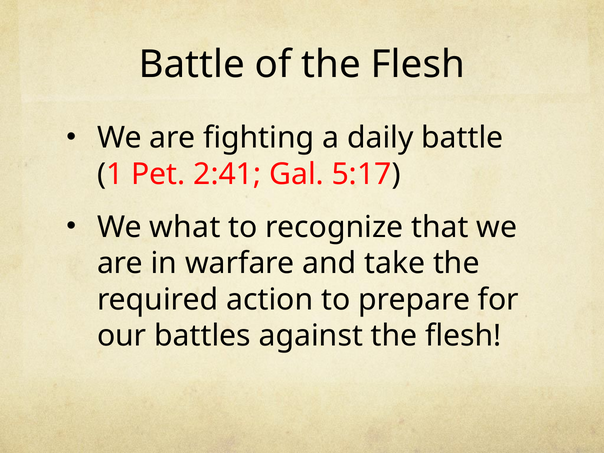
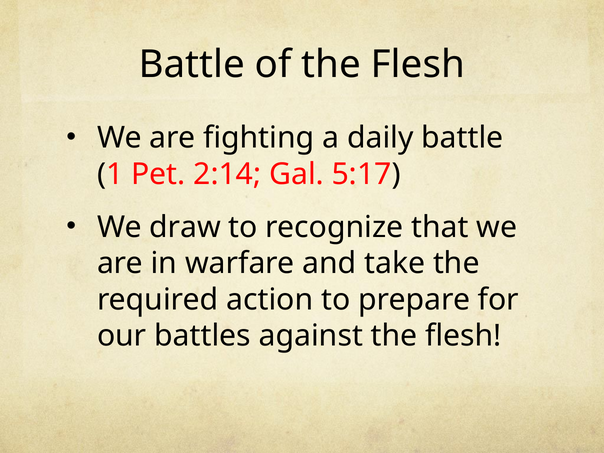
2:41: 2:41 -> 2:14 (227, 174)
what: what -> draw (185, 227)
